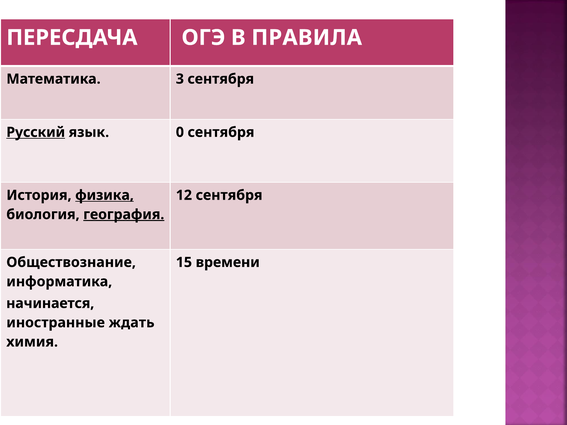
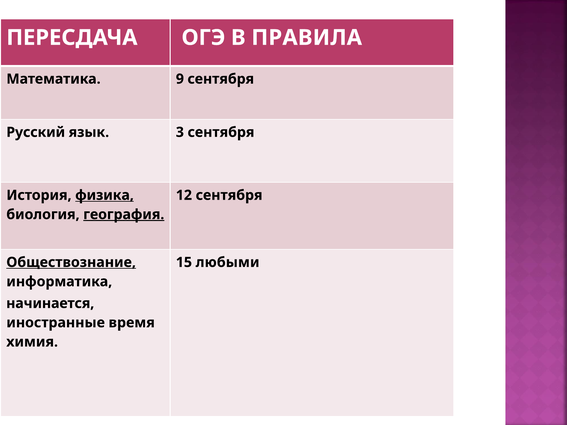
3: 3 -> 9 (180, 79)
Русский underline: present -> none (36, 132)
0: 0 -> 3 (180, 132)
Обществознание underline: none -> present (71, 262)
времени: времени -> любыми (228, 262)
ждать: ждать -> время (132, 323)
